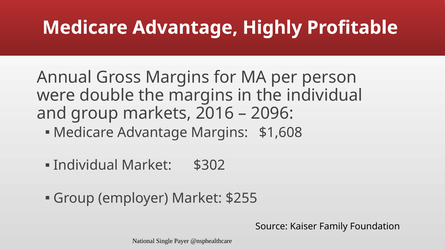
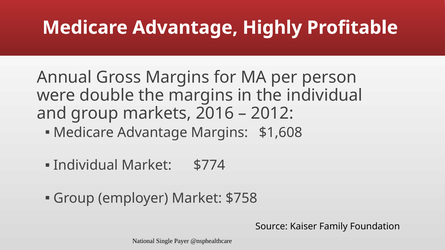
2096: 2096 -> 2012 (272, 113)
$302: $302 -> $774 (209, 166)
$255: $255 -> $758 (241, 198)
